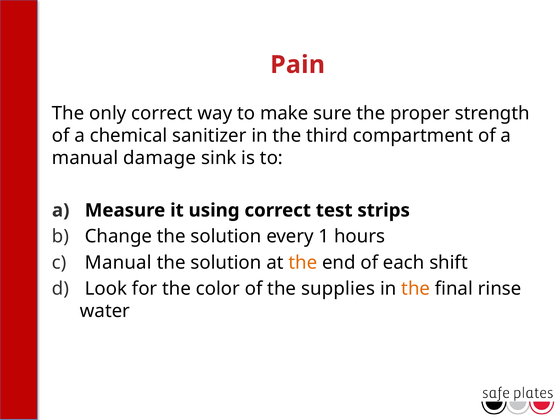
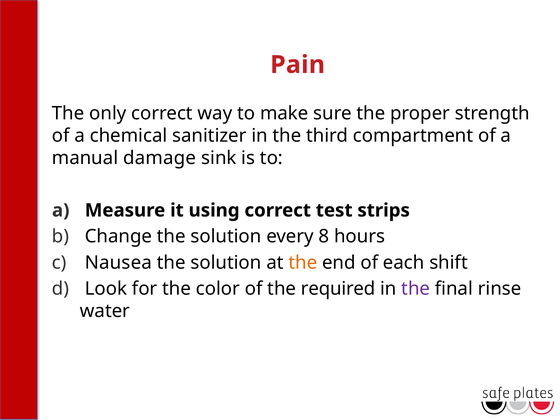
1: 1 -> 8 (324, 236)
Manual: Manual -> Nausea (118, 263)
supplies: supplies -> required (338, 289)
the colour: orange -> purple (416, 289)
